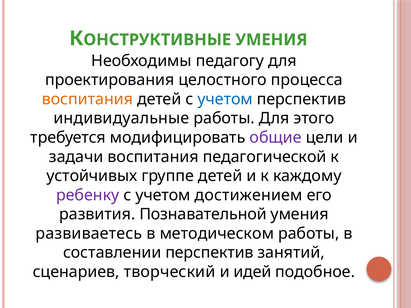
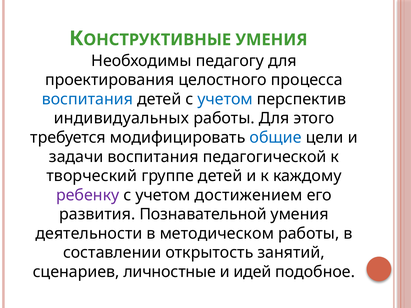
воспитания colour: orange -> blue (87, 99)
индивидуальные: индивидуальные -> индивидуальных (121, 118)
общие colour: purple -> blue (276, 138)
устойчивых: устойчивых -> творческий (92, 176)
развиваетесь: развиваетесь -> деятельности (89, 234)
составлении перспектив: перспектив -> открытость (209, 253)
творческий: творческий -> личностные (170, 272)
